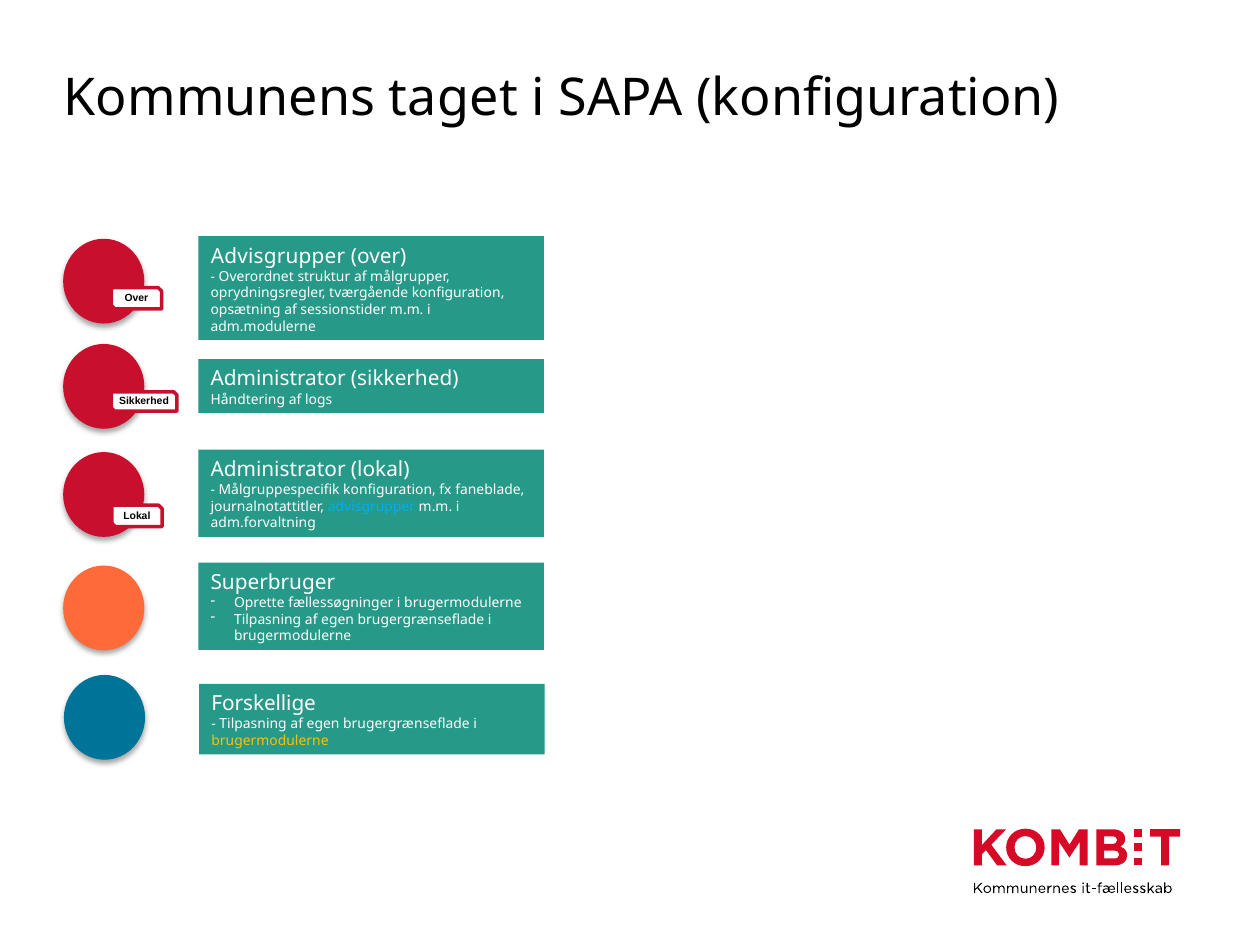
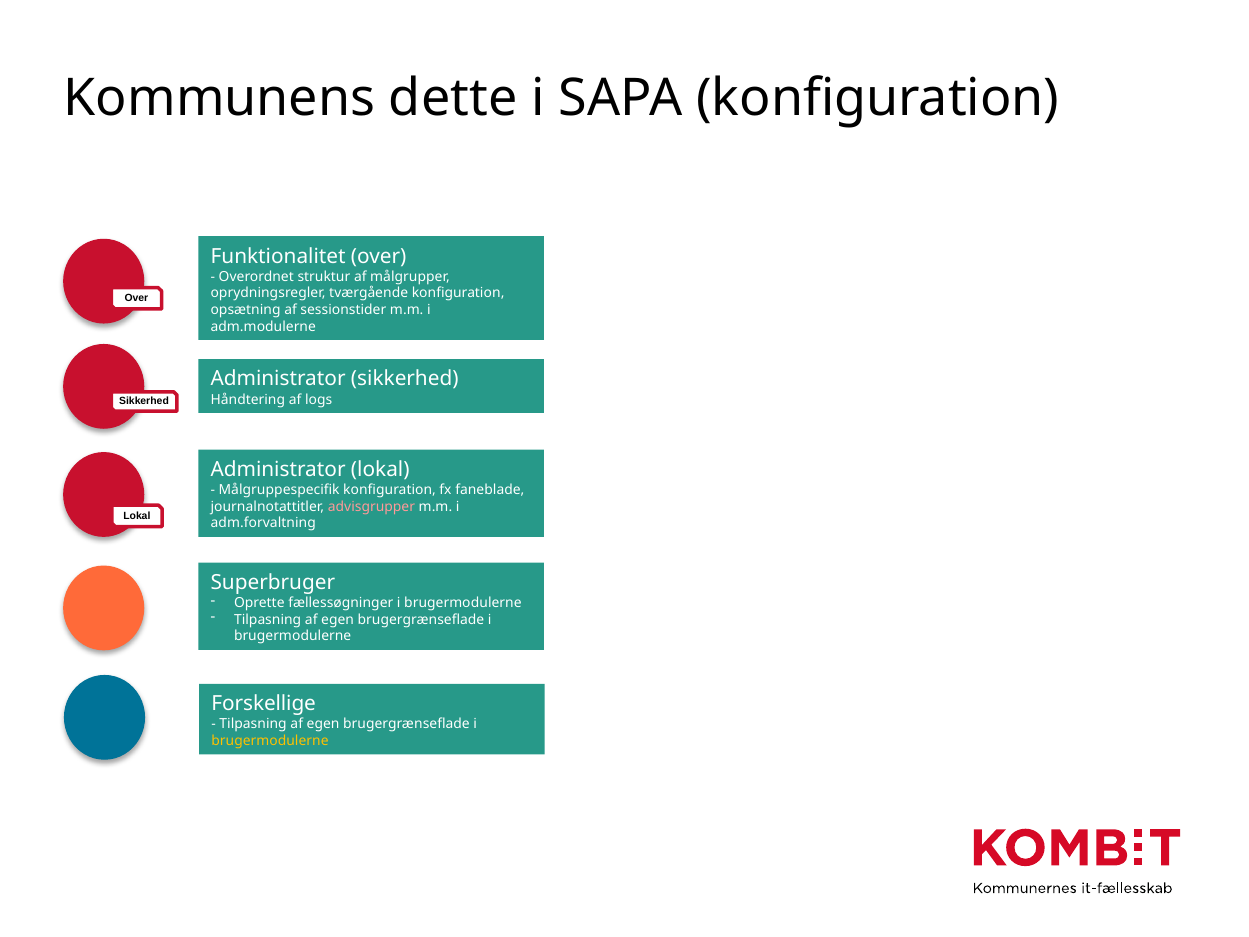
taget: taget -> dette (453, 98)
Advisgrupper: Advisgrupper -> Funktionalitet (278, 256)
advisgrupper colour: light blue -> pink (371, 507)
